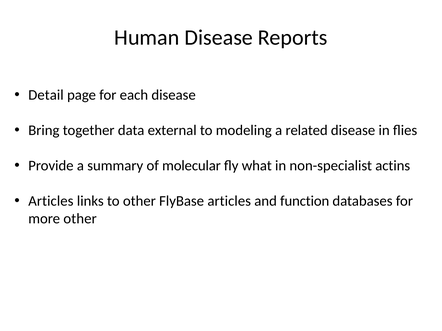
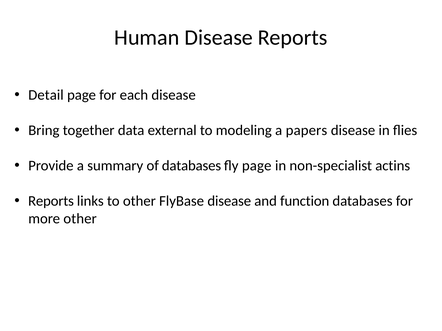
related: related -> papers (306, 131)
of molecular: molecular -> databases (191, 166)
fly what: what -> page (257, 166)
Articles: Articles -> Reports (51, 201)
FlyBase articles: articles -> disease (229, 201)
